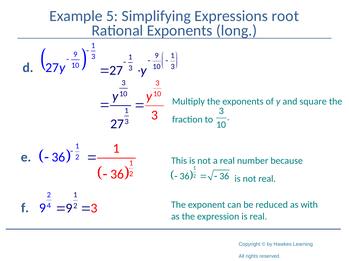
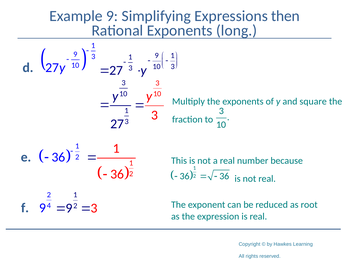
Example 5: 5 -> 9 (112, 16)
root: root -> then (285, 16)
with: with -> root (309, 205)
